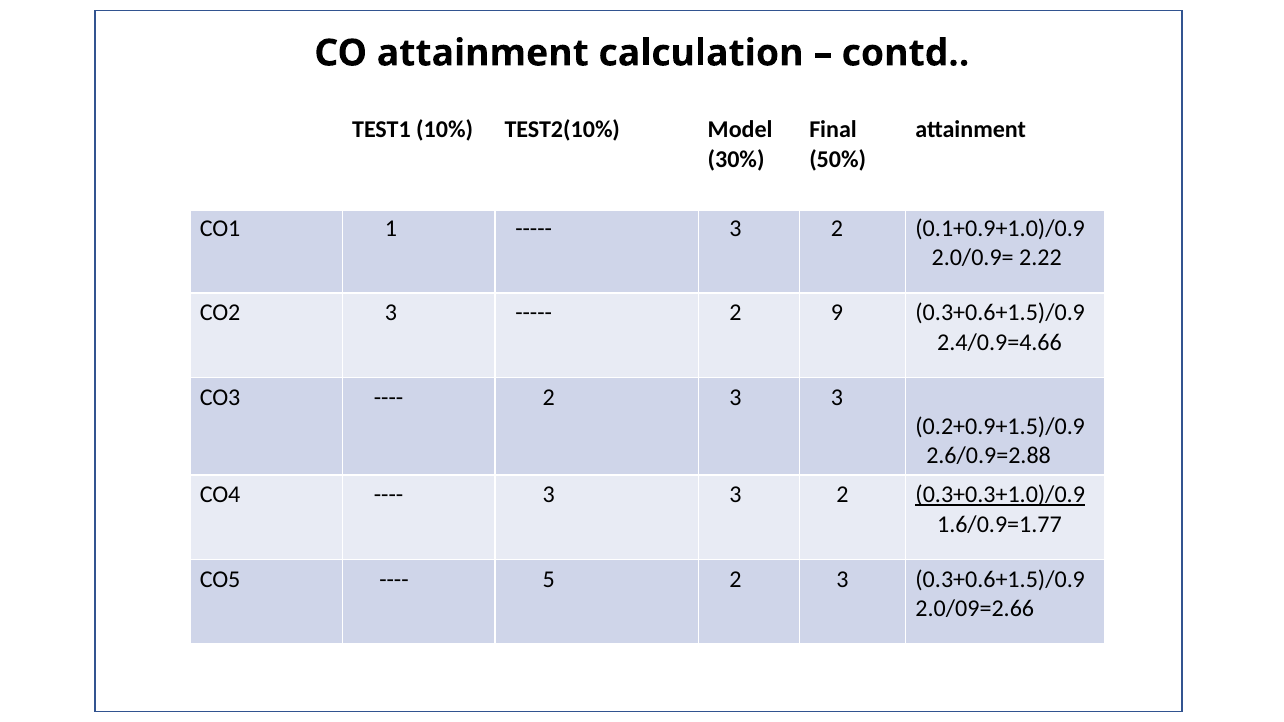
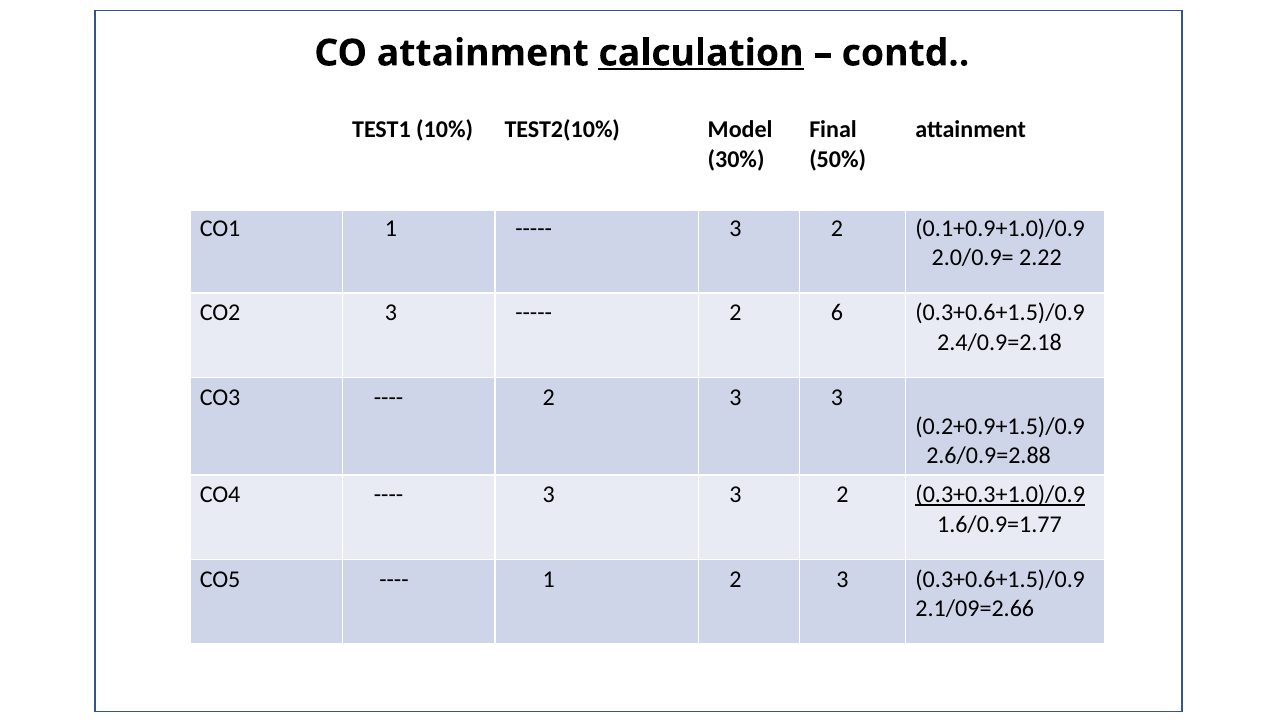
calculation underline: none -> present (701, 53)
9: 9 -> 6 (837, 313)
2.4/0.9=4.66: 2.4/0.9=4.66 -> 2.4/0.9=2.18 (1000, 342)
5: 5 -> 1 (549, 579)
2.0/09=2.66: 2.0/09=2.66 -> 2.1/09=2.66 (975, 609)
